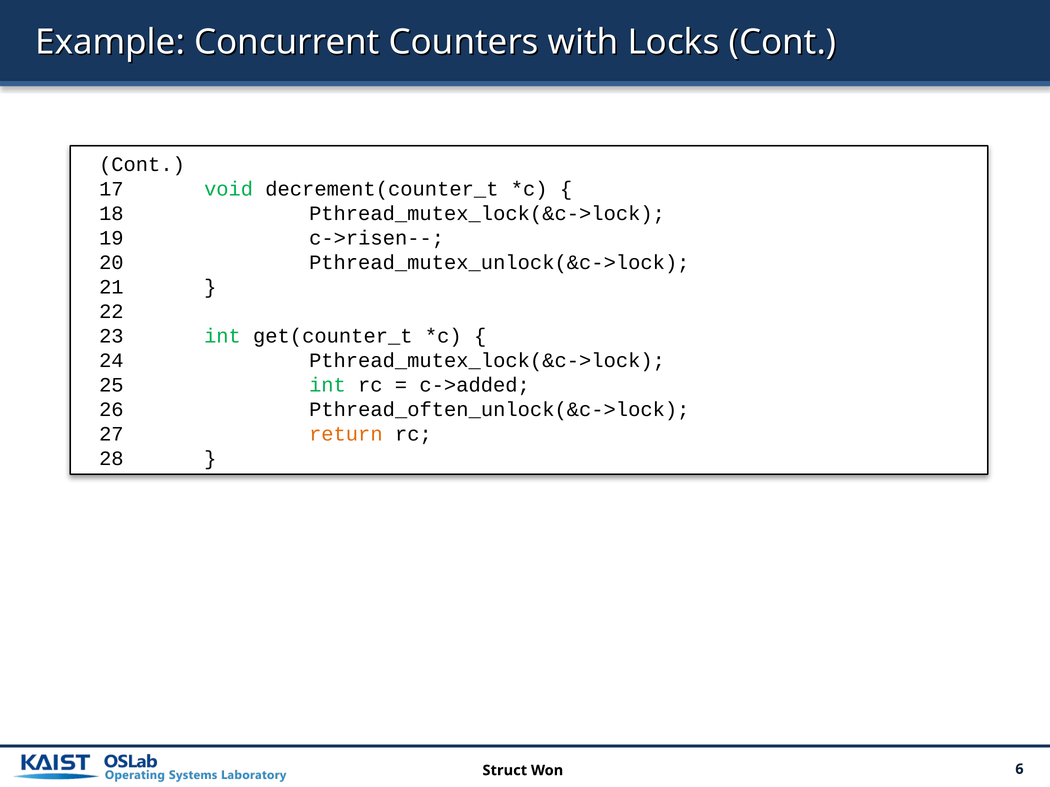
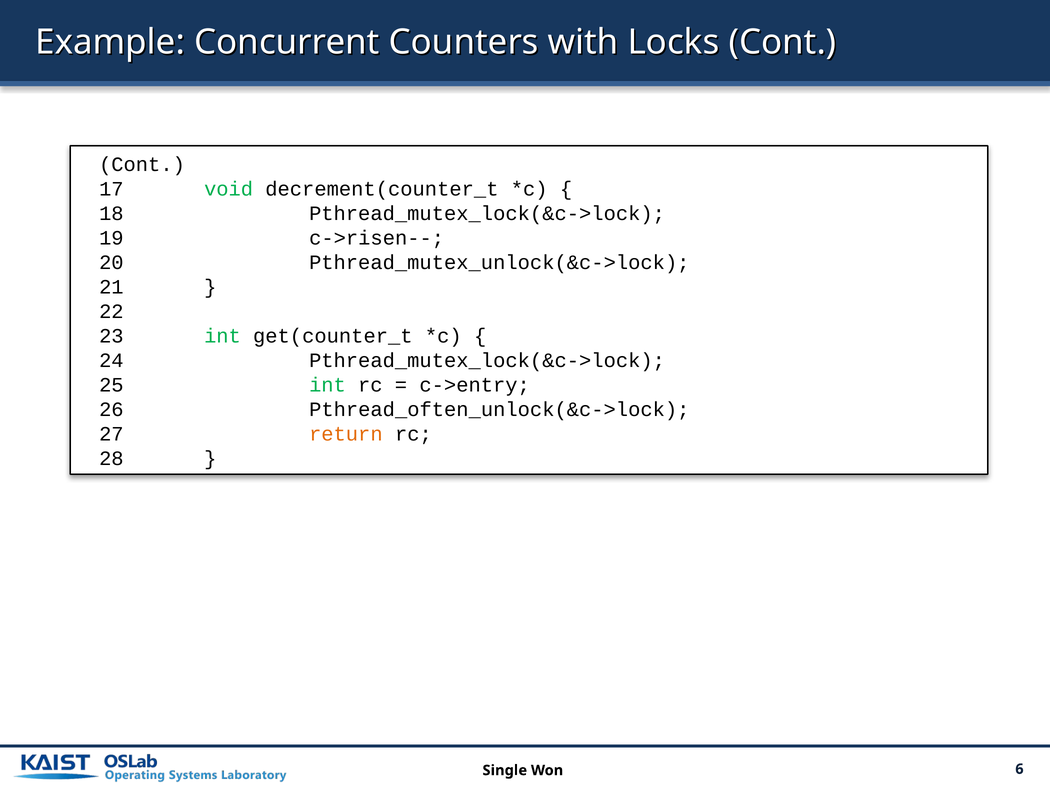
c->added: c->added -> c->entry (475, 385)
Struct: Struct -> Single (505, 771)
